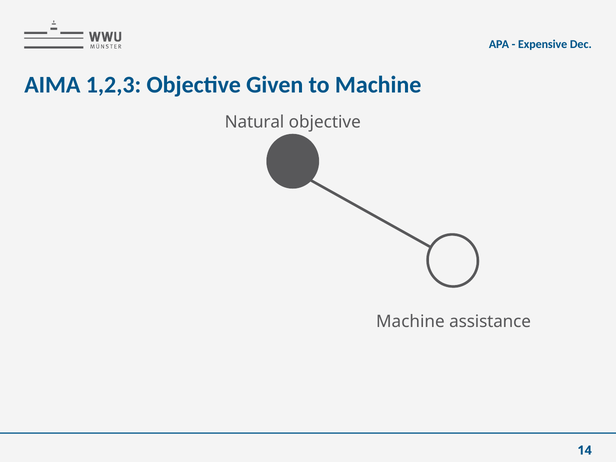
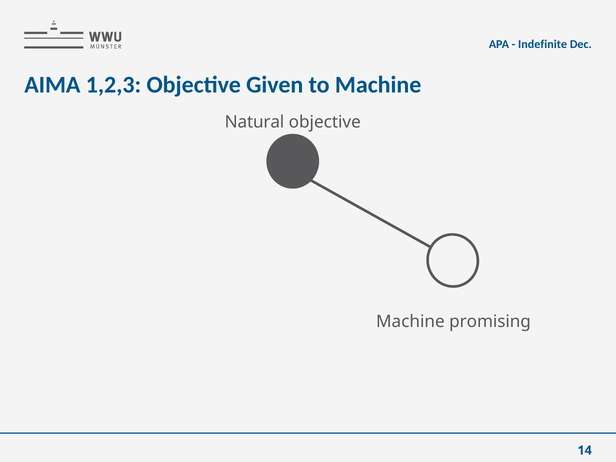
Expensive: Expensive -> Indefinite (543, 44)
assistance: assistance -> promising (490, 322)
